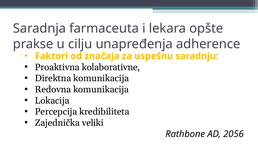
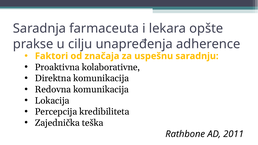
veliki: veliki -> teška (93, 123)
2056: 2056 -> 2011 (233, 134)
